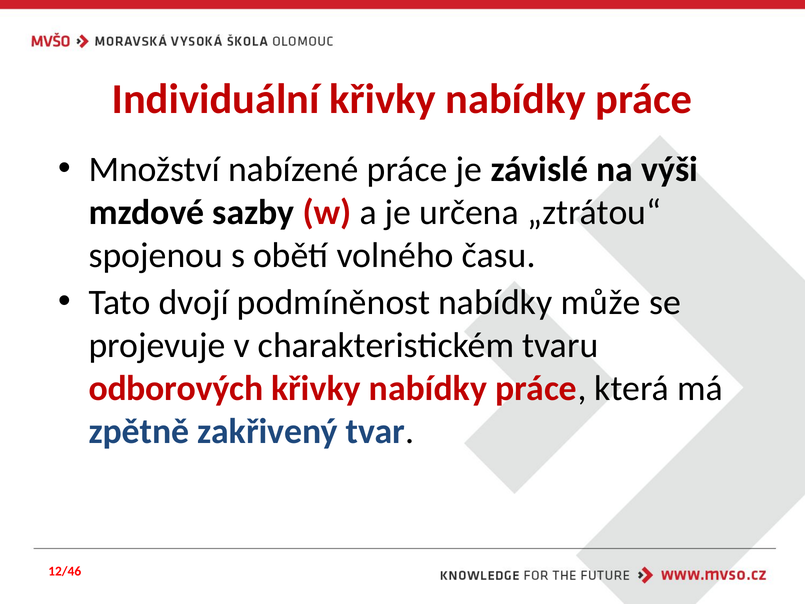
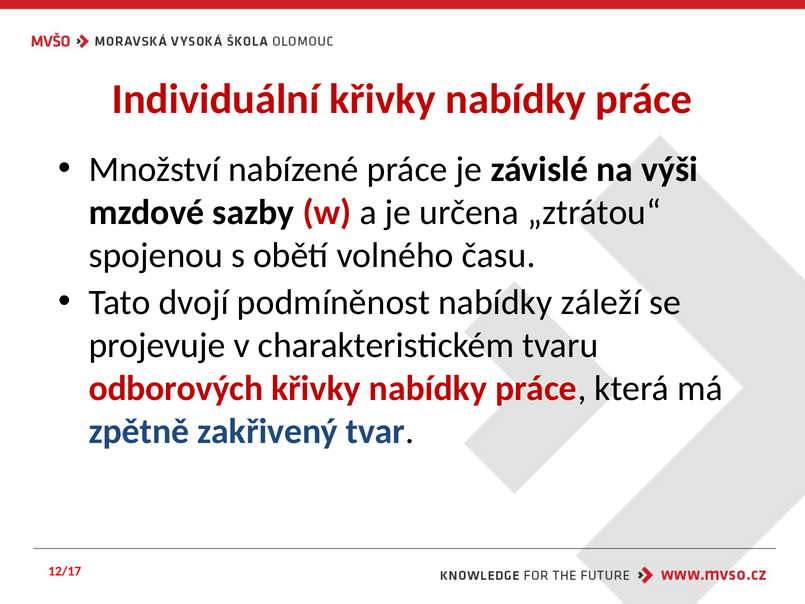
může: může -> záleží (601, 302)
12/46: 12/46 -> 12/17 (65, 571)
